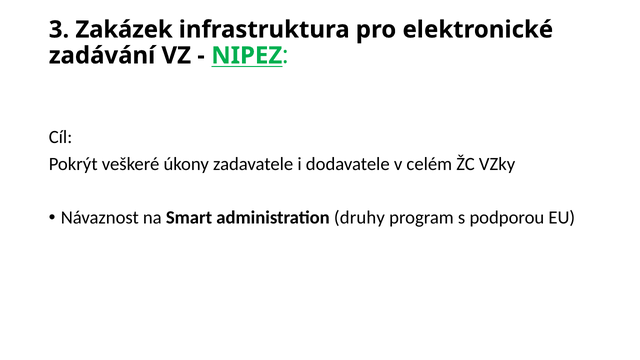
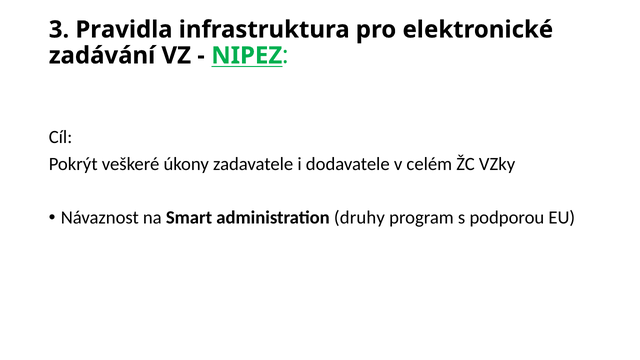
Zakázek: Zakázek -> Pravidla (124, 30)
